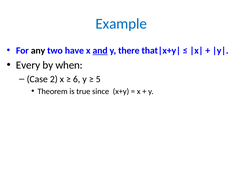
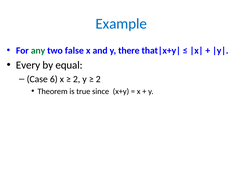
any colour: black -> green (38, 51)
have: have -> false (74, 51)
and underline: present -> none (100, 51)
when: when -> equal (69, 65)
2: 2 -> 6 (54, 79)
6: 6 -> 2 (77, 79)
5: 5 -> 2 (98, 79)
